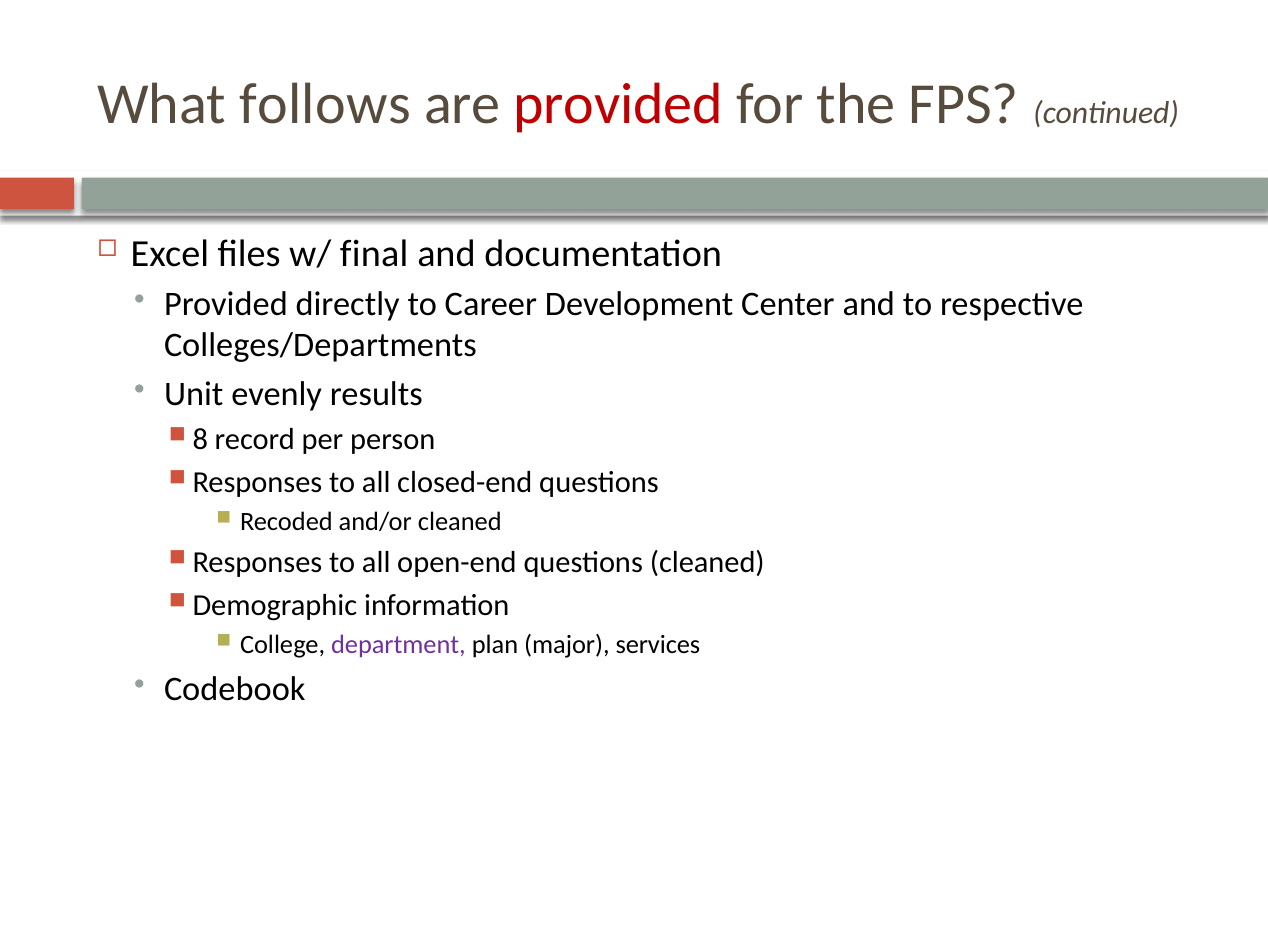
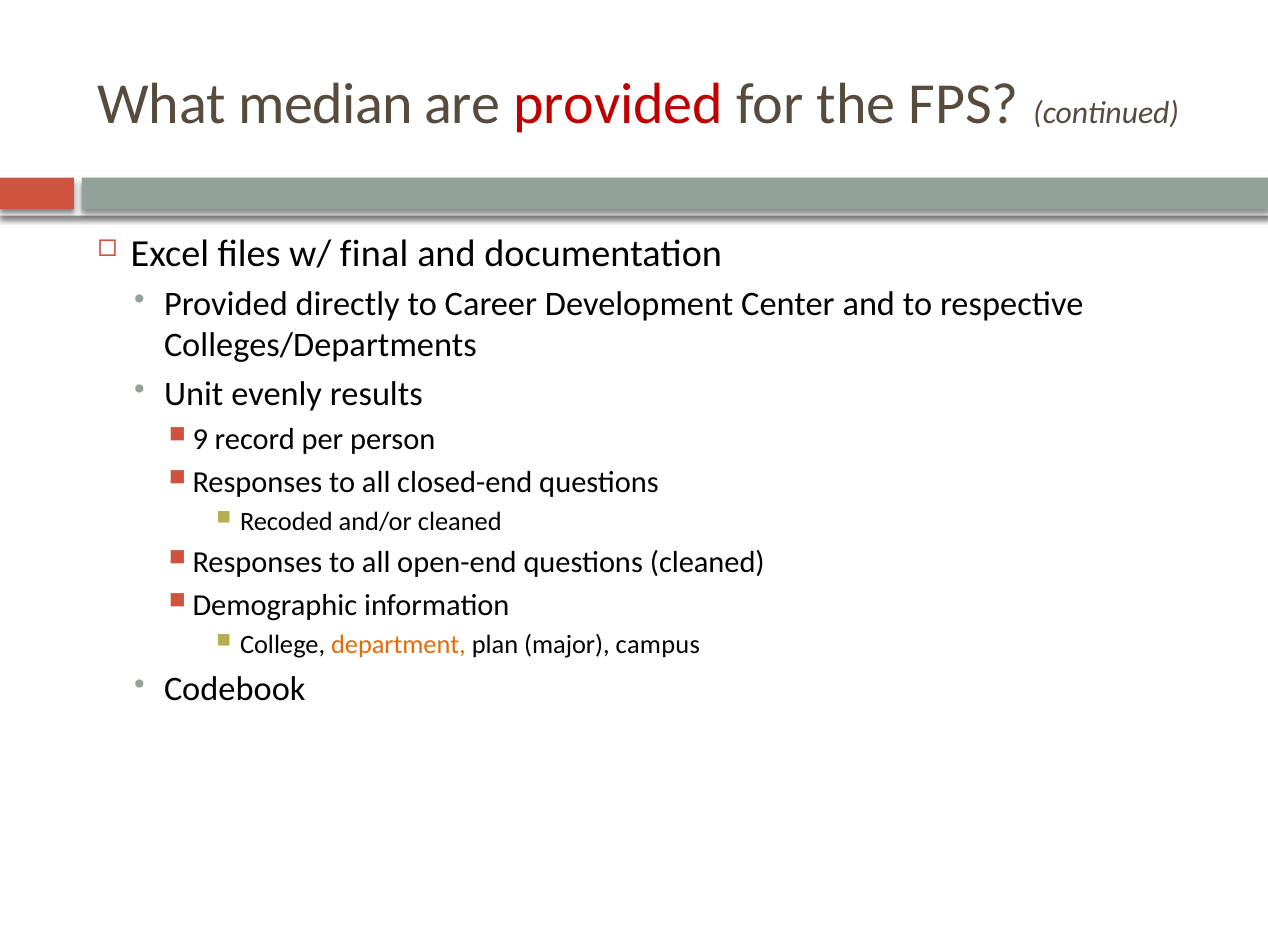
follows: follows -> median (326, 104)
8: 8 -> 9 (200, 439)
department colour: purple -> orange (398, 645)
services: services -> campus (658, 645)
